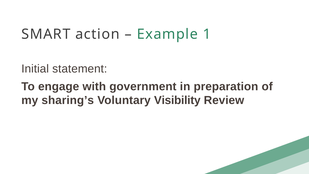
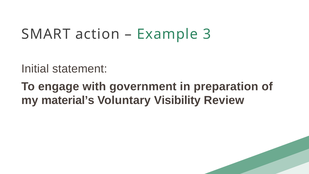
1: 1 -> 3 (207, 34)
sharing’s: sharing’s -> material’s (68, 100)
